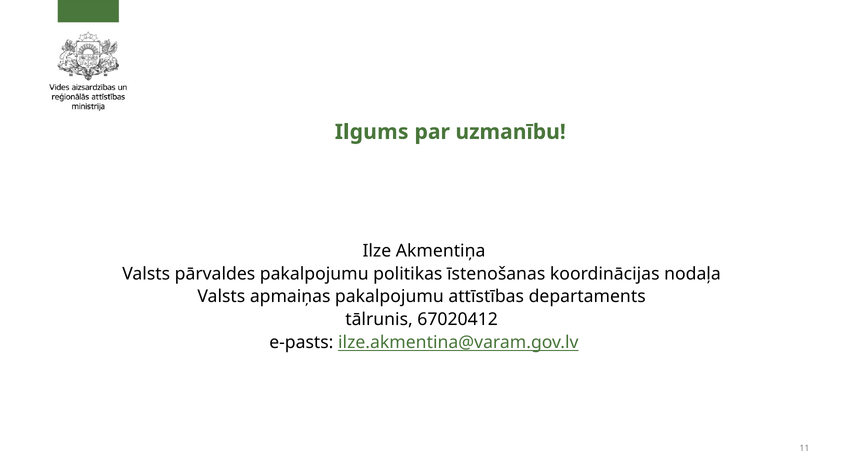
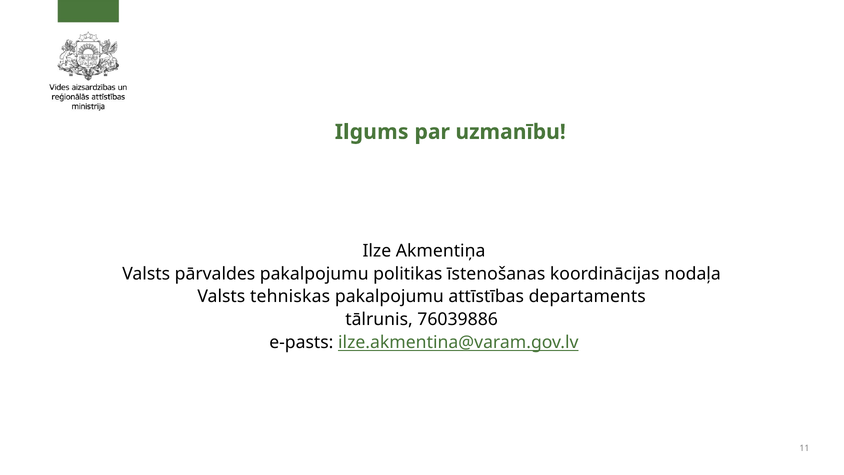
apmaiņas: apmaiņas -> tehniskas (290, 296)
67020412: 67020412 -> 76039886 (458, 319)
